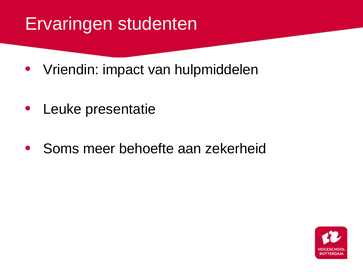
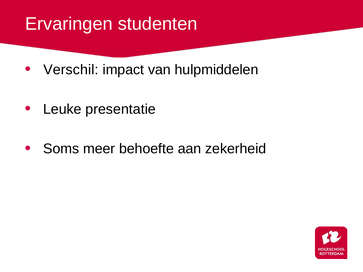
Vriendin: Vriendin -> Verschil (71, 70)
